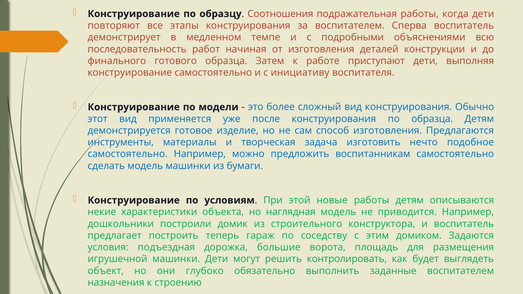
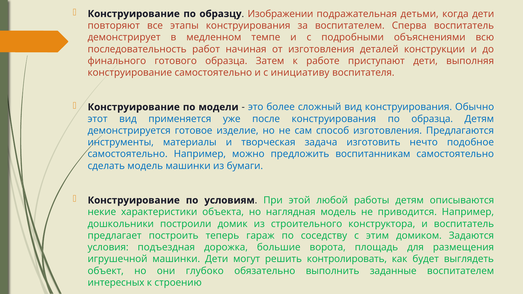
Соотношения: Соотношения -> Изображении (280, 14)
подражательная работы: работы -> детьми (420, 14)
новые: новые -> любой (332, 200)
назначения: назначения -> интересных (116, 283)
